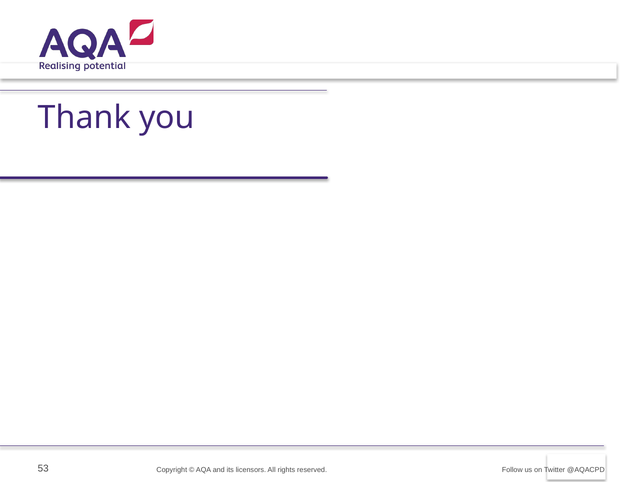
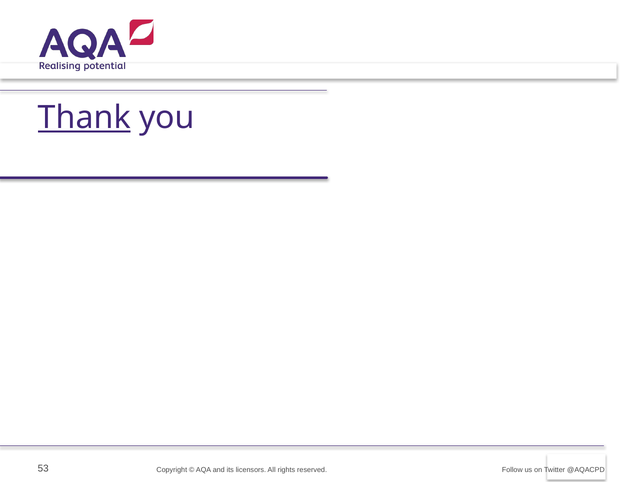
Thank underline: none -> present (84, 118)
